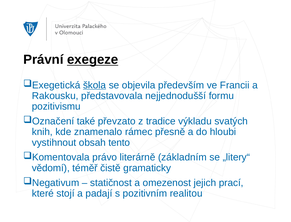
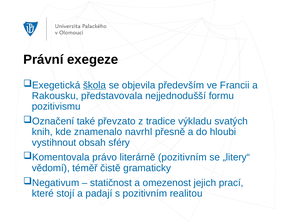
exegeze underline: present -> none (93, 59)
rámec: rámec -> navrhl (139, 131)
tento: tento -> sféry (119, 142)
literárně základním: základním -> pozitivním (182, 157)
